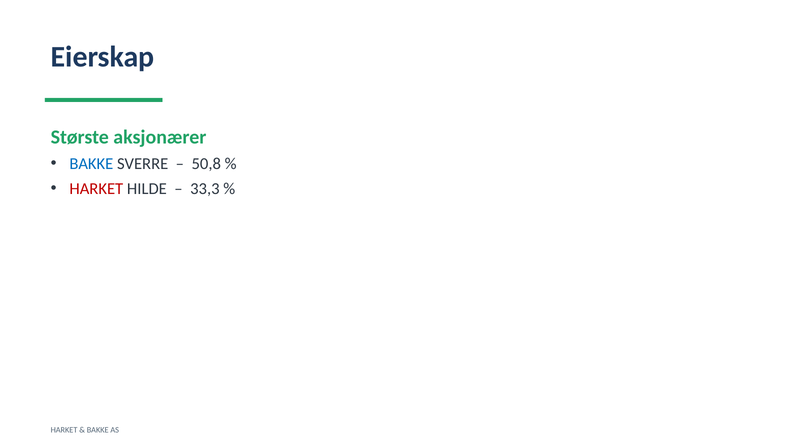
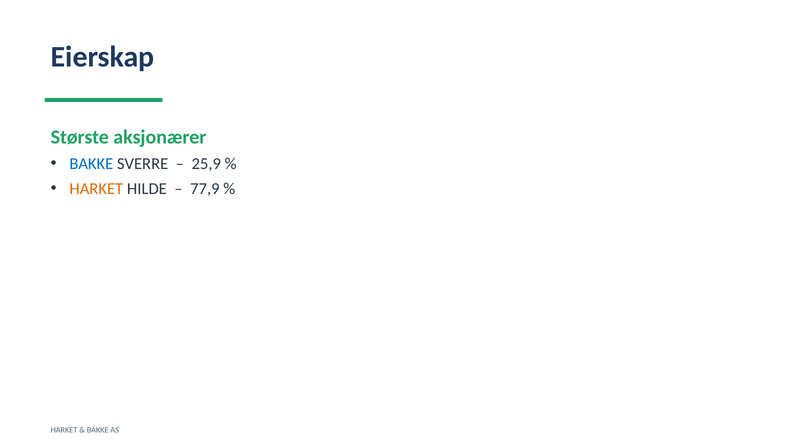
50,8: 50,8 -> 25,9 (206, 164)
HARKET colour: red -> orange (96, 189)
33,3: 33,3 -> 77,9 (205, 189)
